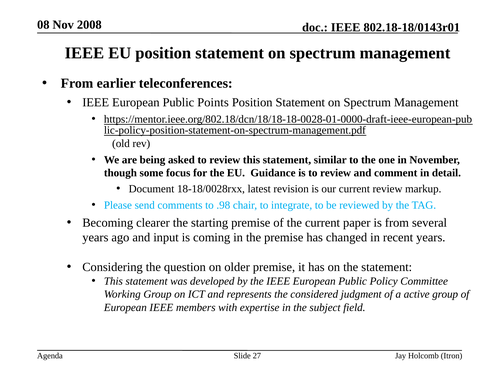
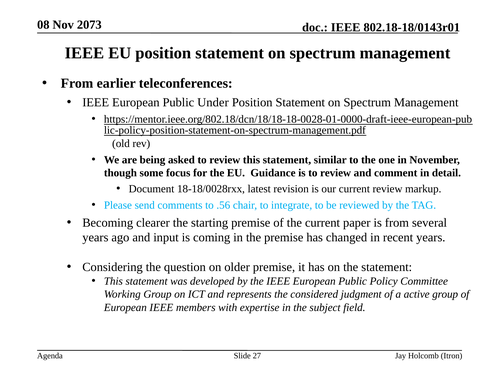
2008: 2008 -> 2073 (89, 25)
Points: Points -> Under (213, 102)
.98: .98 -> .56 (223, 205)
